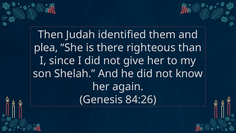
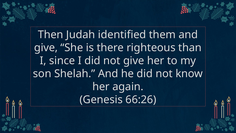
plea: plea -> give (46, 48)
84:26: 84:26 -> 66:26 (141, 100)
